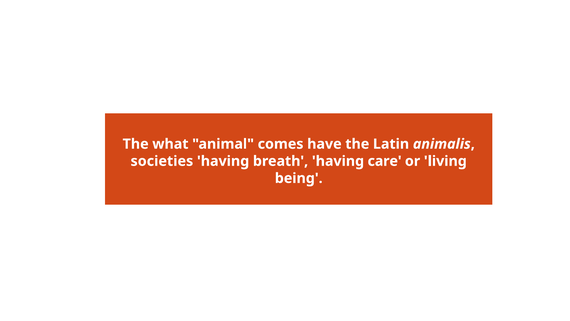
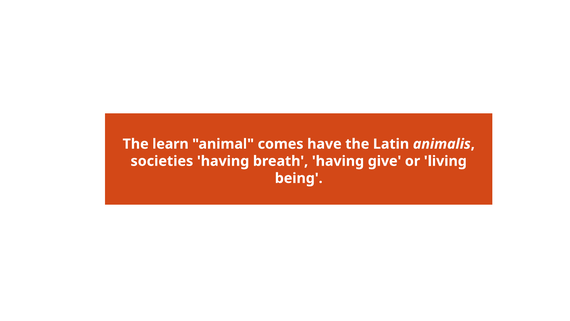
what: what -> learn (170, 144)
care: care -> give (385, 161)
